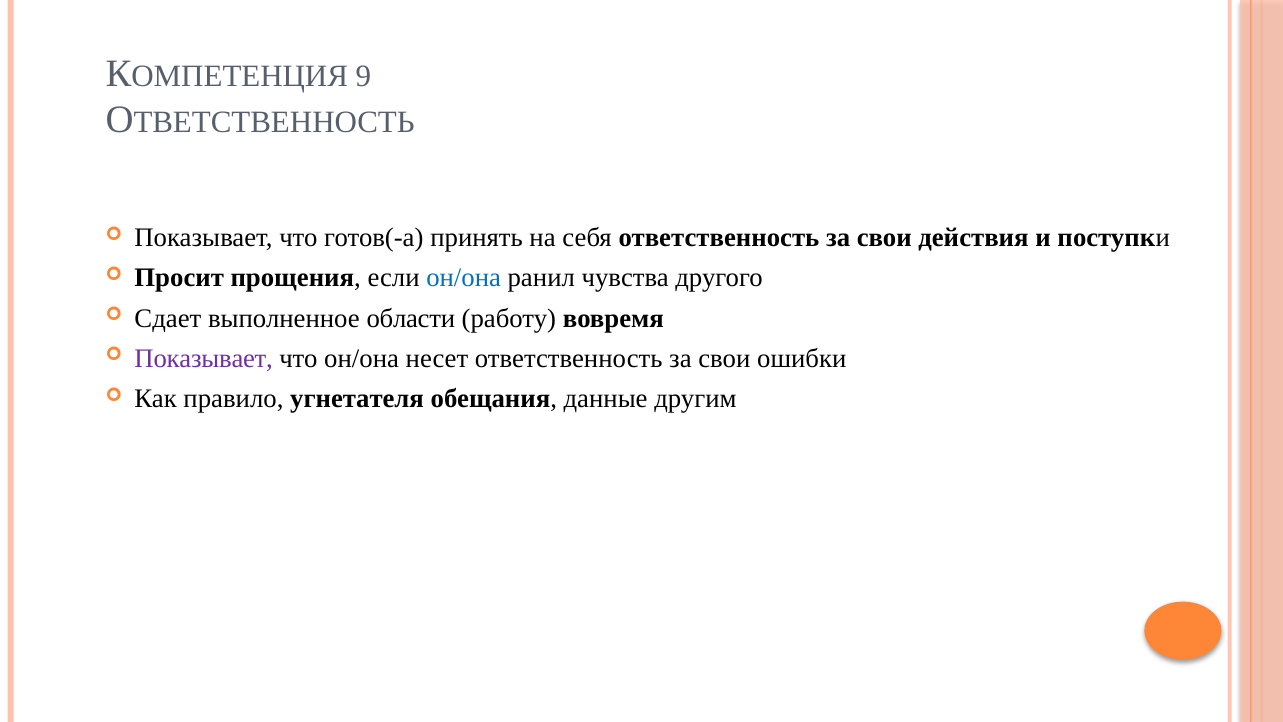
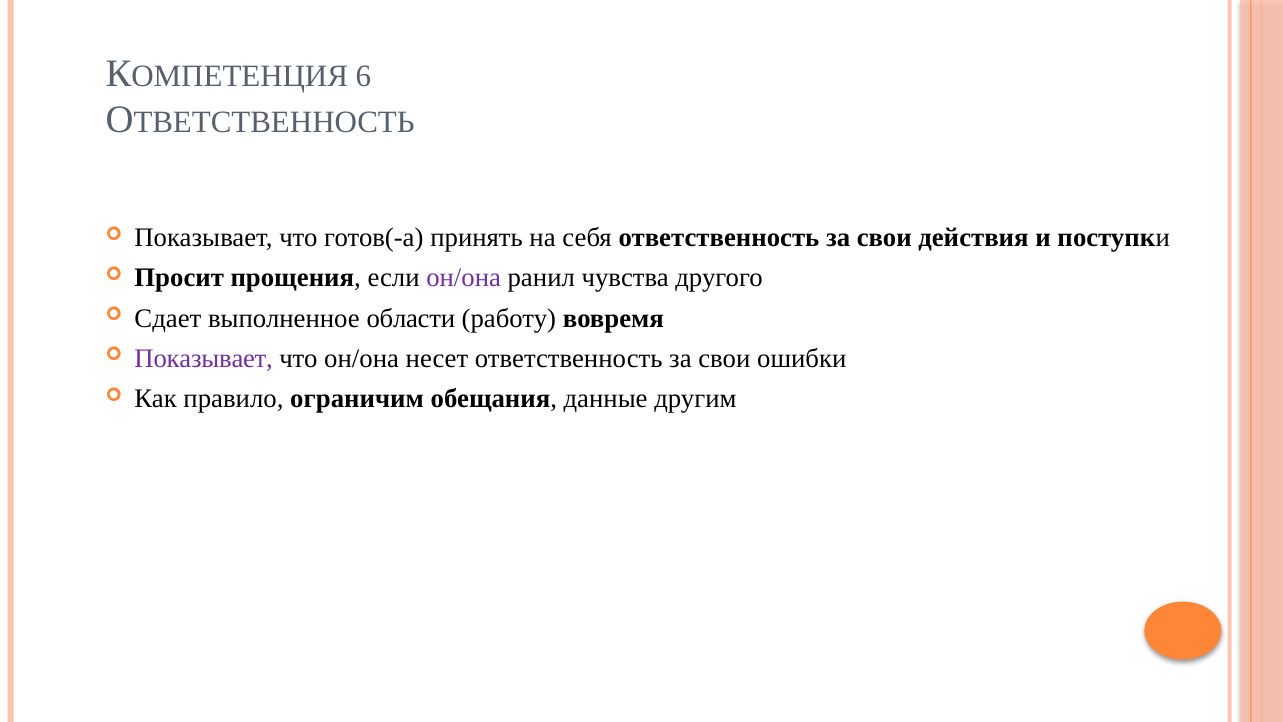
9: 9 -> 6 (363, 76)
он/она colour: blue -> purple (464, 278)
угнетателя: угнетателя -> ограничим (357, 398)
